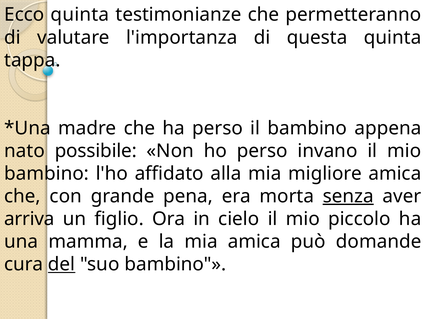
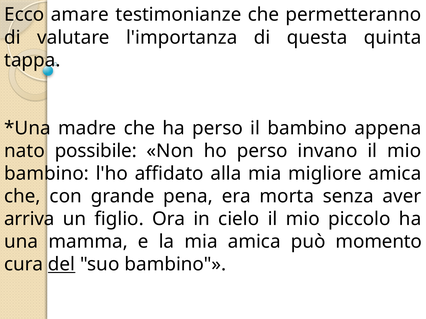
Ecco quinta: quinta -> amare (80, 15)
senza underline: present -> none (348, 197)
domande: domande -> momento (379, 242)
